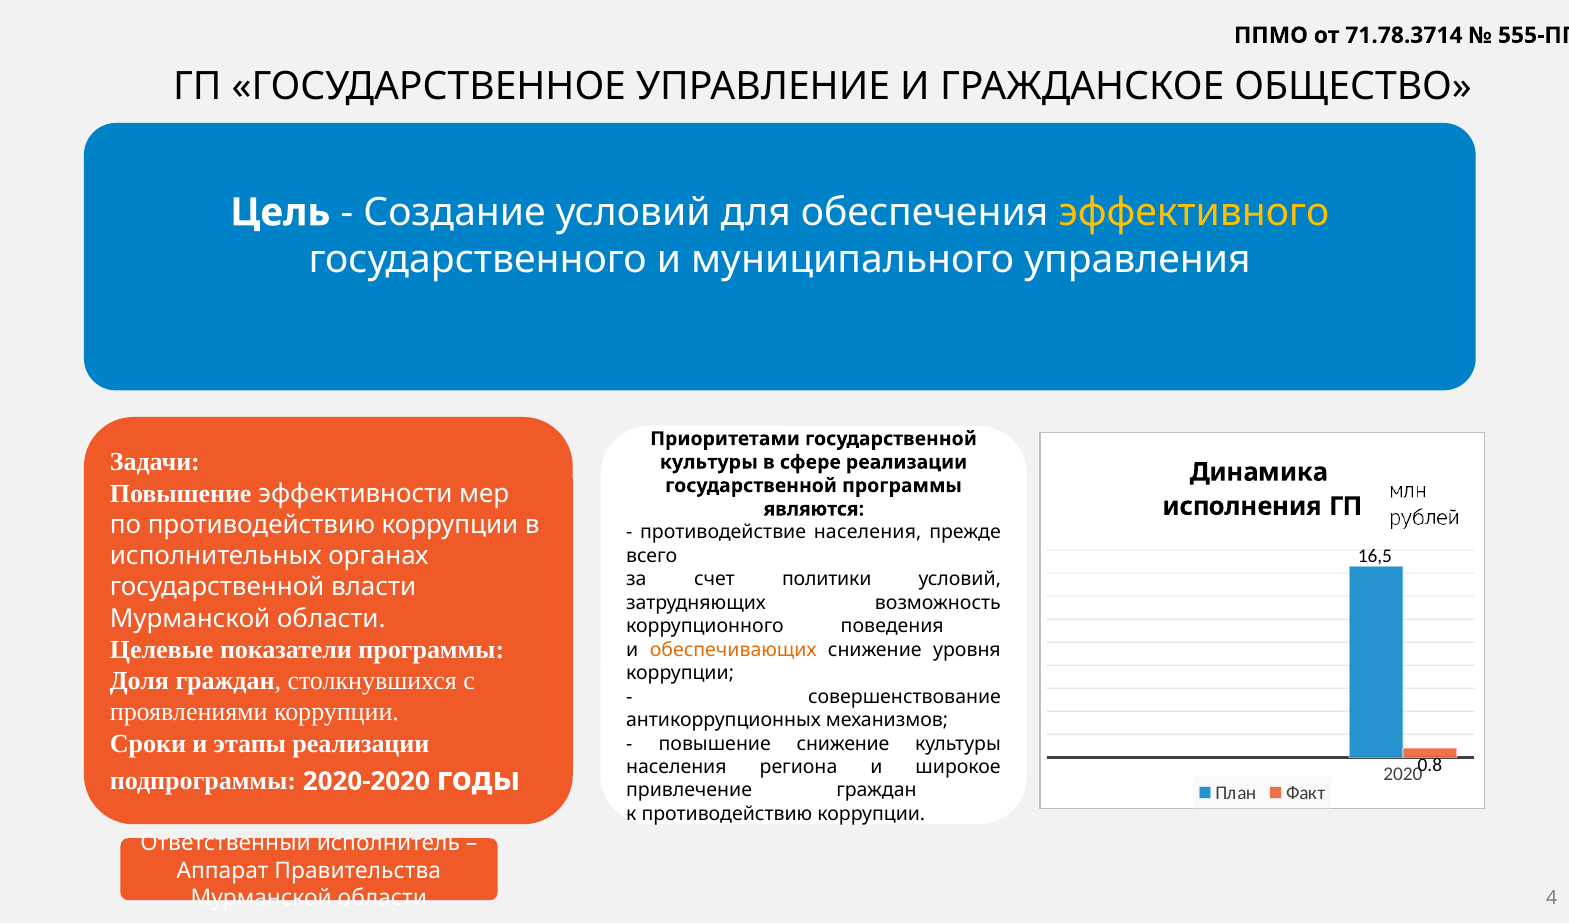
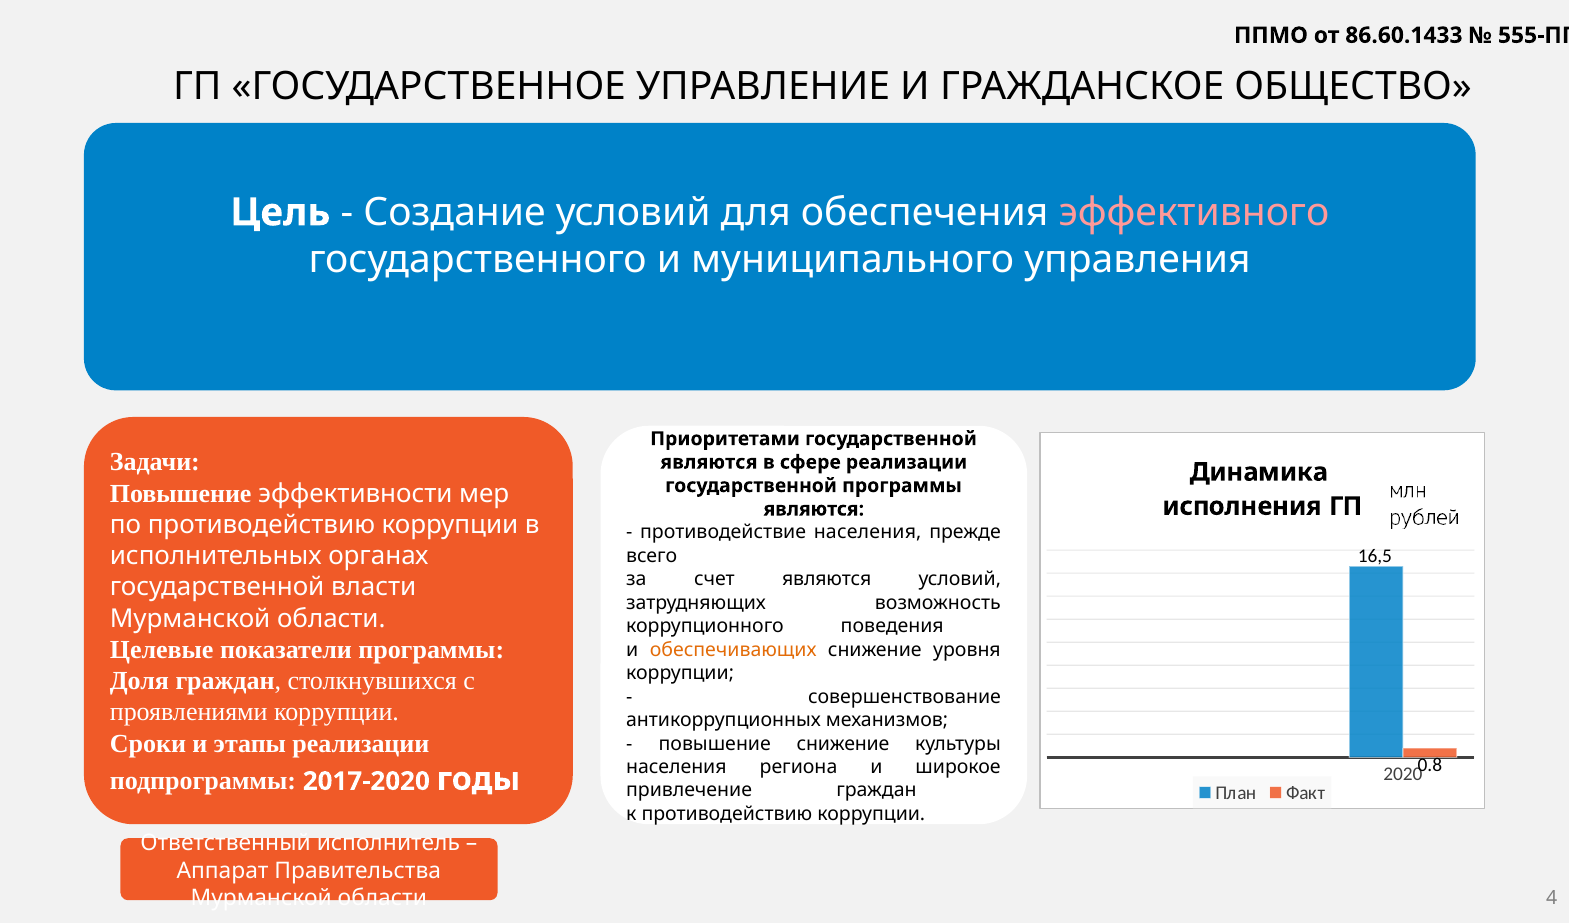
71.78.3714: 71.78.3714 -> 86.60.1433 (1404, 35)
эффективного colour: yellow -> pink (1194, 212)
культуры: культуры -> являются (709, 462)
счет политики: политики -> являются (827, 579)
2020-2020: 2020-2020 -> 2017-2020 (366, 781)
